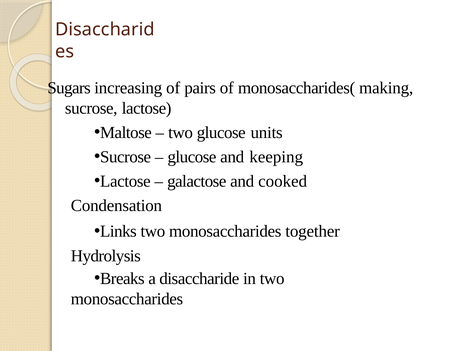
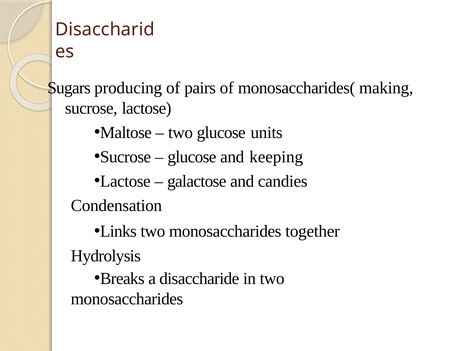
increasing: increasing -> producing (128, 88)
cooked: cooked -> candies (283, 181)
